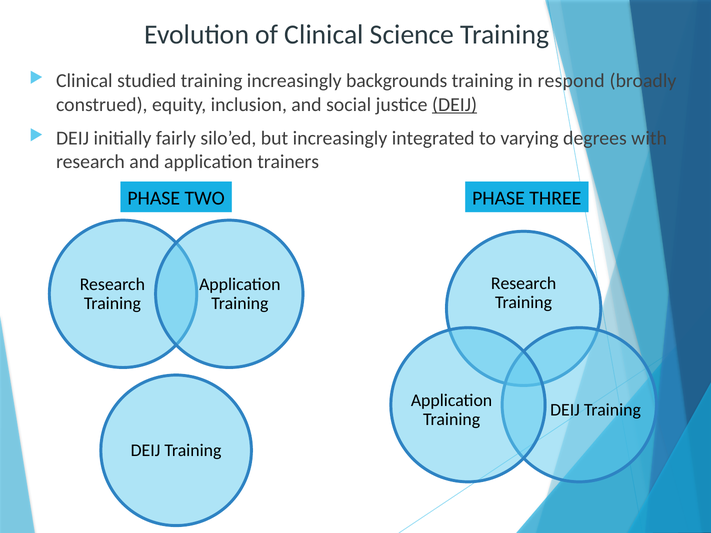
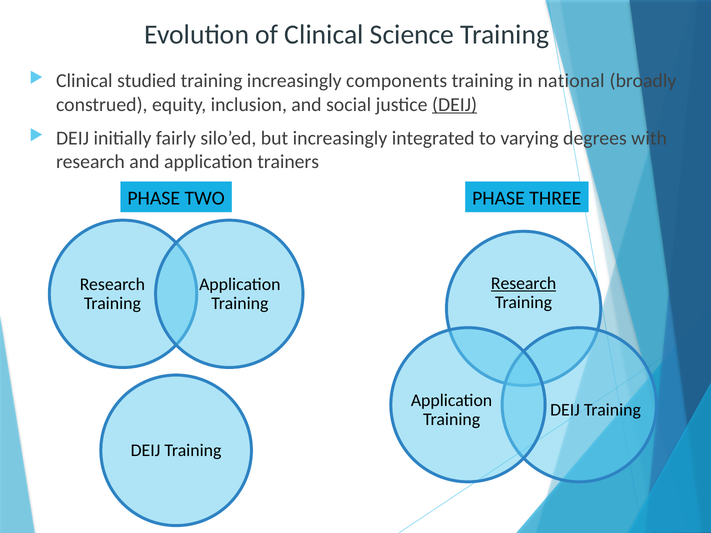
backgrounds: backgrounds -> components (397, 81)
respond: respond -> national (571, 81)
Research underline: none -> present (524, 283)
